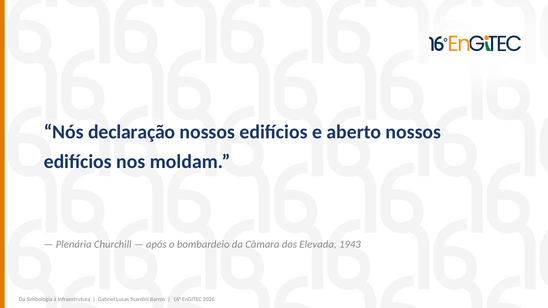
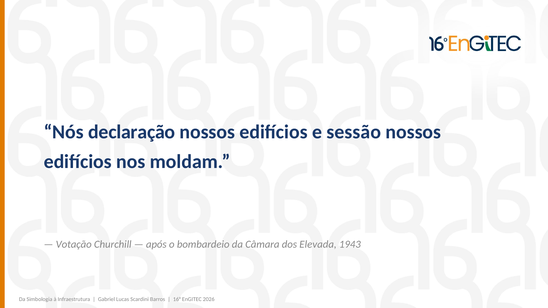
aberto: aberto -> sessão (354, 132)
Plenária: Plenária -> Votação (74, 245)
